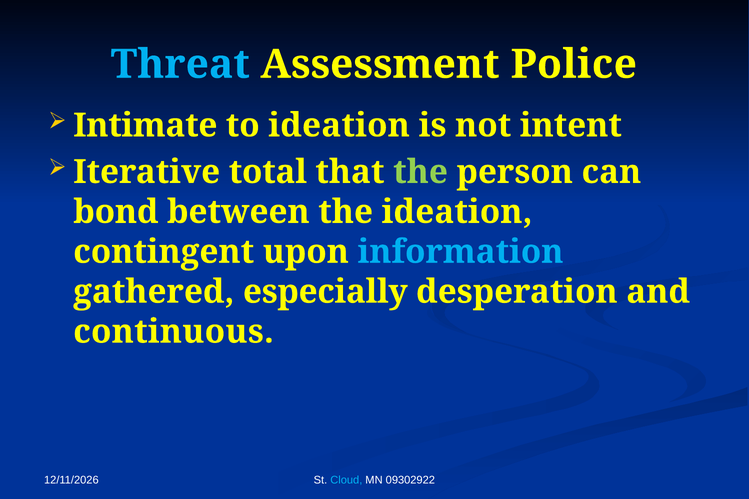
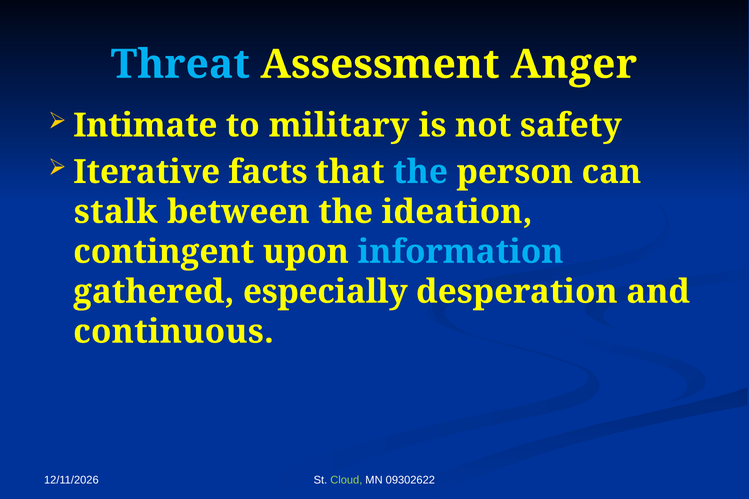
Police: Police -> Anger (574, 64)
to ideation: ideation -> military (339, 125)
intent: intent -> safety (571, 125)
total: total -> facts (268, 172)
the colour: light green -> light blue (420, 172)
bond: bond -> stalk (116, 212)
Cloud colour: light blue -> light green (346, 480)
09302922: 09302922 -> 09302622 (410, 480)
